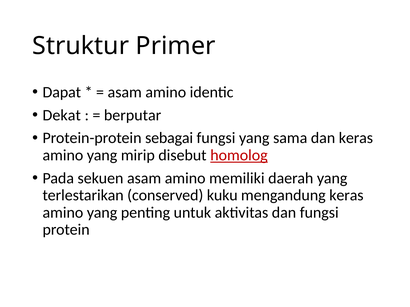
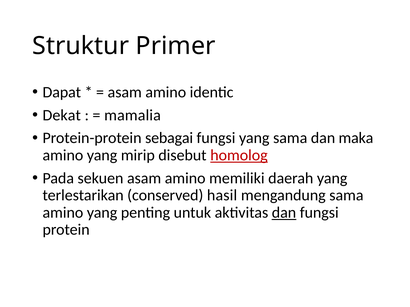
berputar: berputar -> mamalia (133, 115)
dan keras: keras -> maka (356, 138)
kuku: kuku -> hasil (222, 196)
mengandung keras: keras -> sama (346, 196)
dan underline: none -> present (284, 213)
